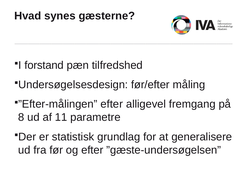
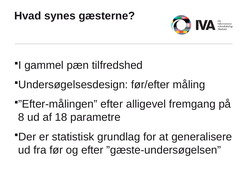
forstand: forstand -> gammel (44, 65)
11: 11 -> 18 (61, 117)
